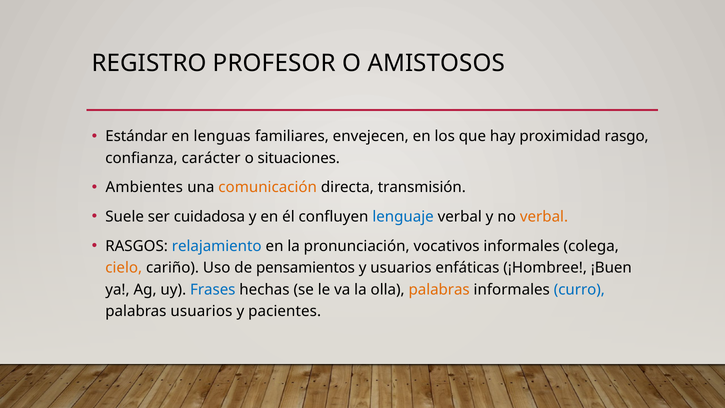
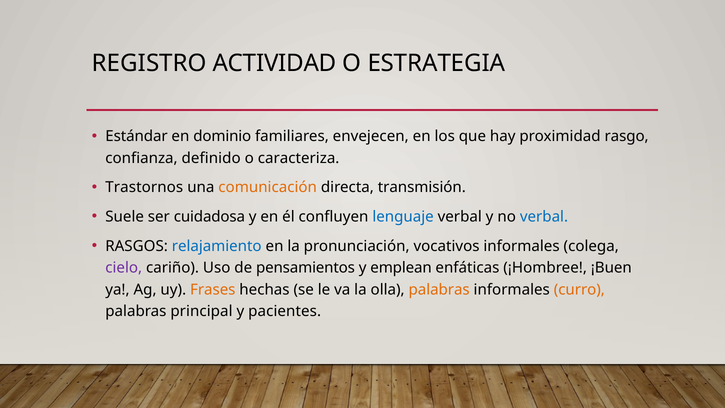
PROFESOR: PROFESOR -> ACTIVIDAD (275, 63)
AMISTOSOS: AMISTOSOS -> ESTRATEGIA (436, 63)
lenguas: lenguas -> dominio (222, 136)
carácter: carácter -> definido (211, 158)
situaciones: situaciones -> caracteriza (299, 158)
Ambientes: Ambientes -> Trastornos (144, 187)
verbal colour: orange -> blue (544, 217)
cielo colour: orange -> purple (124, 268)
y usuarios: usuarios -> emplean (401, 268)
Frases colour: blue -> orange (213, 289)
curro colour: blue -> orange (579, 289)
palabras usuarios: usuarios -> principal (201, 311)
